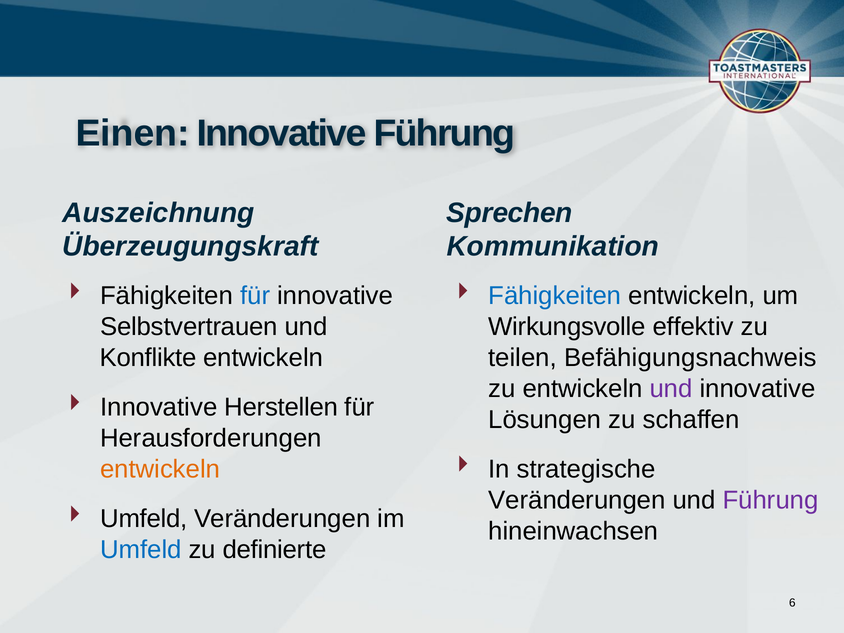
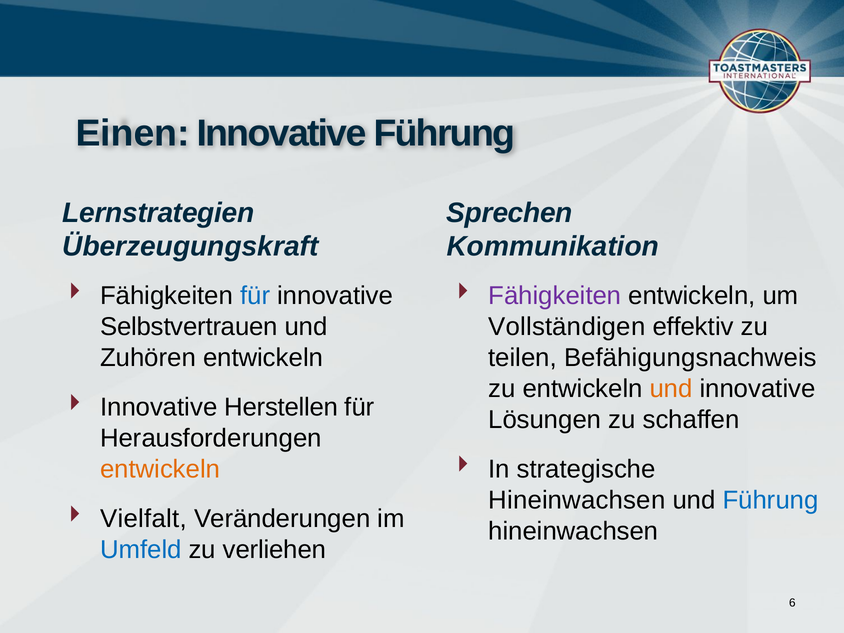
Auszeichnung: Auszeichnung -> Lernstrategien (158, 213)
Fähigkeiten colour: blue -> purple (555, 296)
Wirkungsvolle: Wirkungsvolle -> Vollständigen (567, 327)
Konflikte: Konflikte -> Zuhören (148, 358)
und colour: purple -> orange (671, 389)
Veränderungen: Veränderungen -> Hineinwachsen (577, 500)
Führung colour: purple -> blue (771, 500)
Umfeld: Umfeld -> Vielfalt (144, 519)
definierte: definierte -> verliehen (275, 550)
